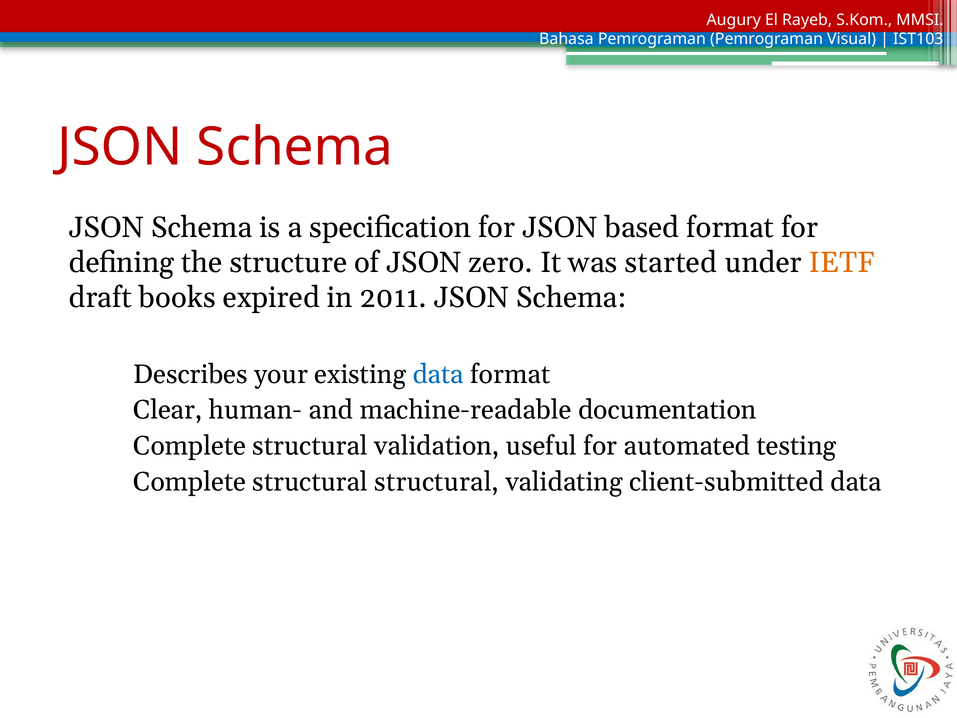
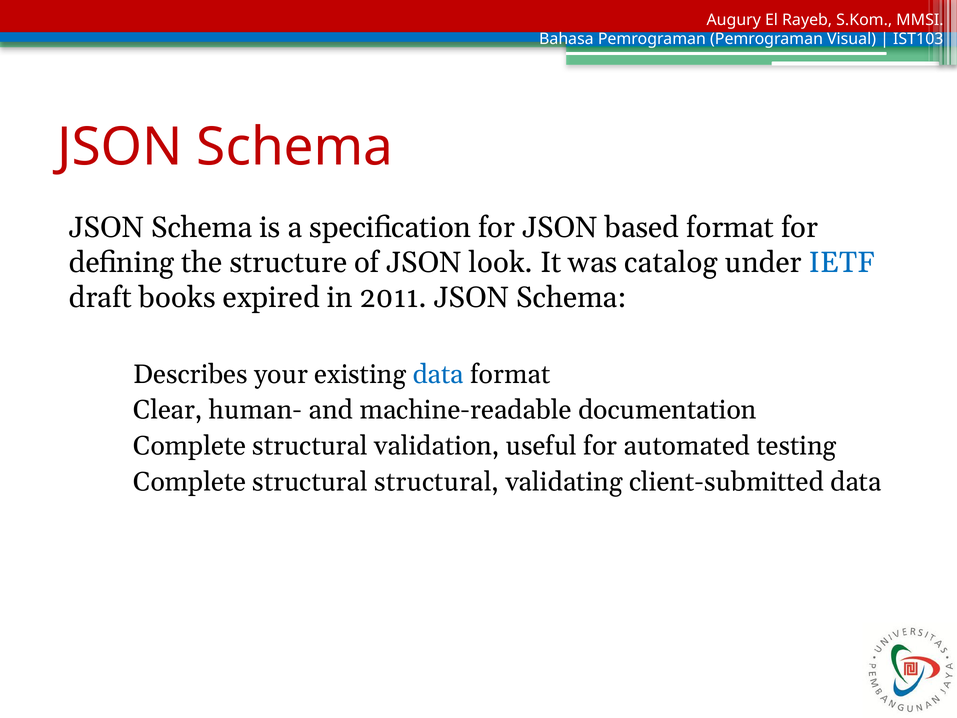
zero: zero -> look (501, 263)
started: started -> catalog (671, 263)
IETF colour: orange -> blue (842, 263)
